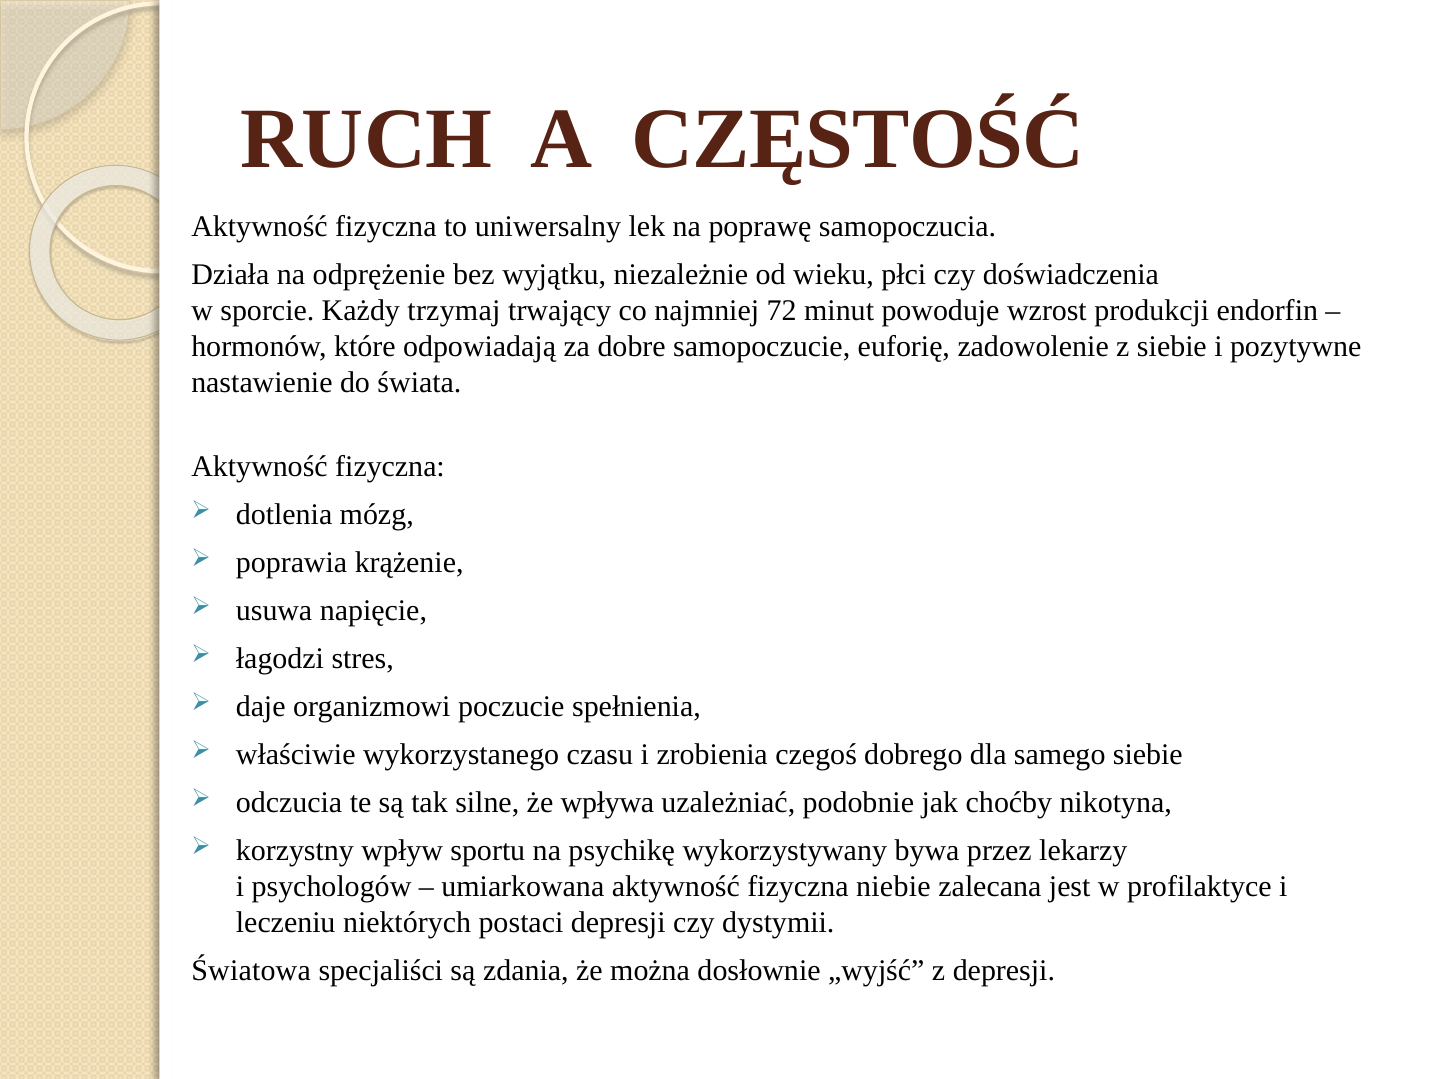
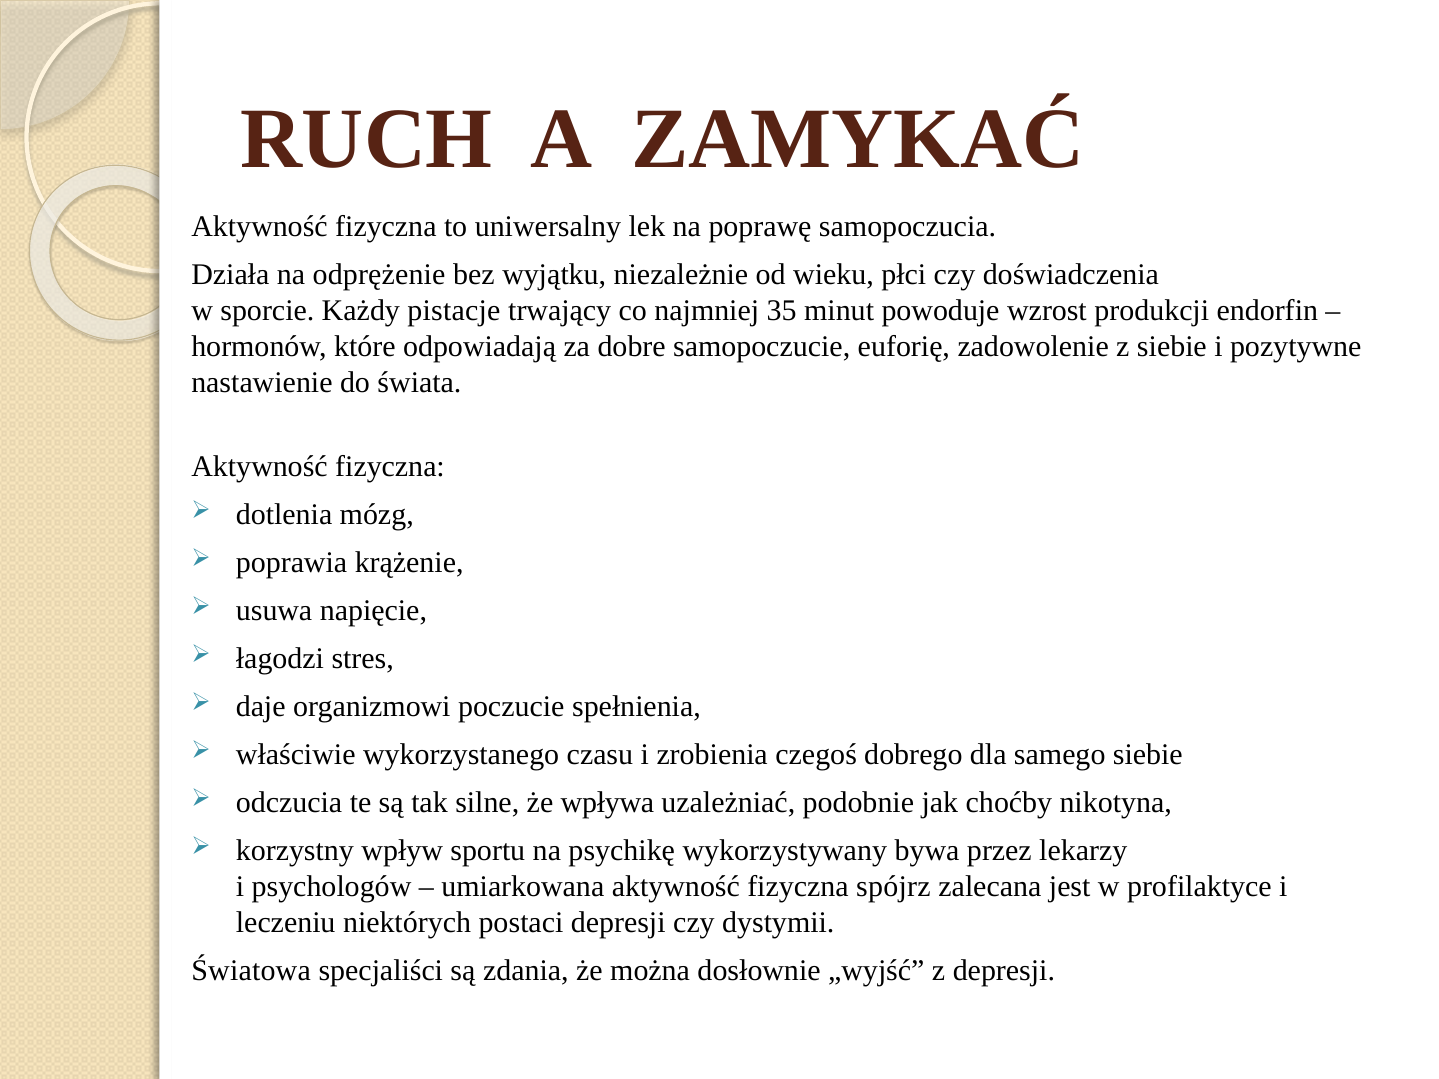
CZĘSTOŚĆ: CZĘSTOŚĆ -> ZAMYKAĆ (858, 139)
trzymaj: trzymaj -> pistacje (454, 311)
72: 72 -> 35 (782, 311)
niebie: niebie -> spójrz (893, 887)
